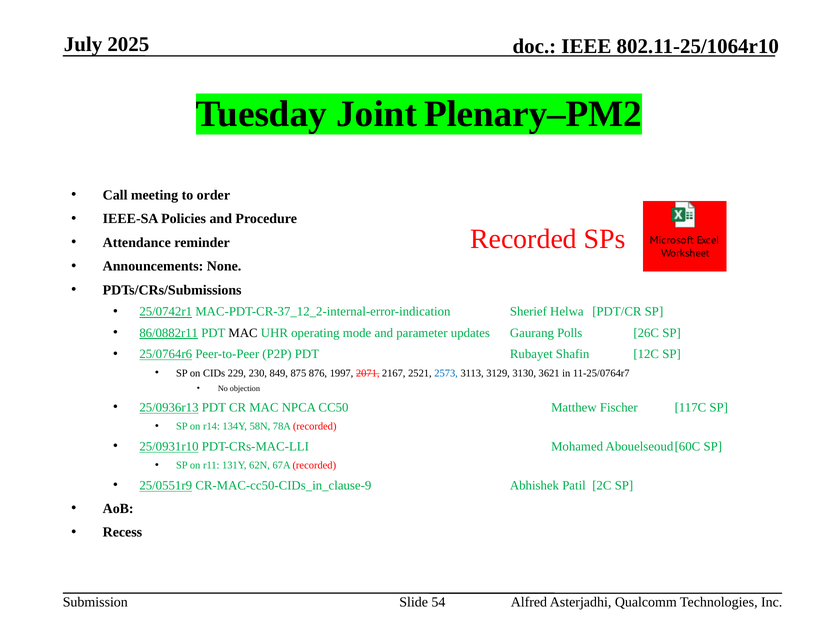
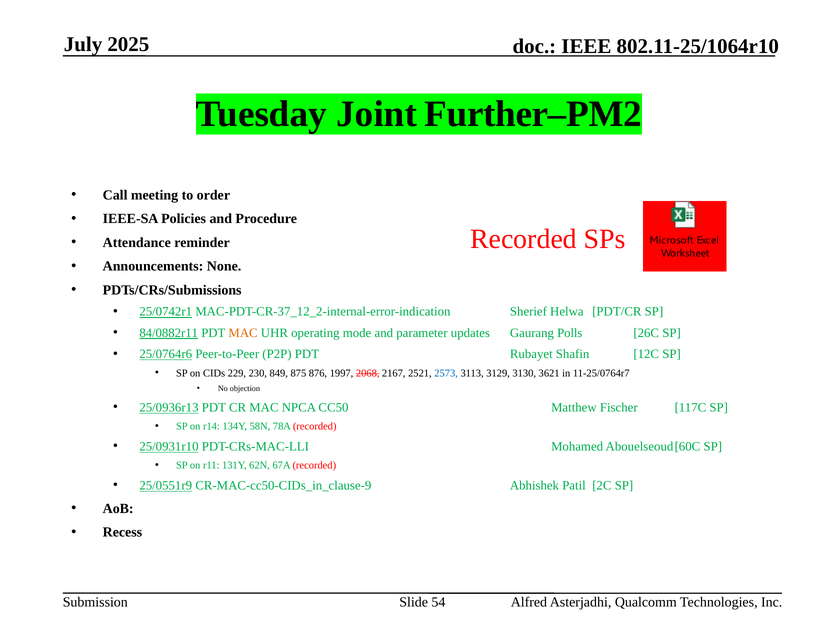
Plenary–PM2: Plenary–PM2 -> Further–PM2 (533, 114)
86/0882r11: 86/0882r11 -> 84/0882r11 (169, 333)
MAC colour: black -> orange (243, 333)
2071: 2071 -> 2068 (368, 373)
